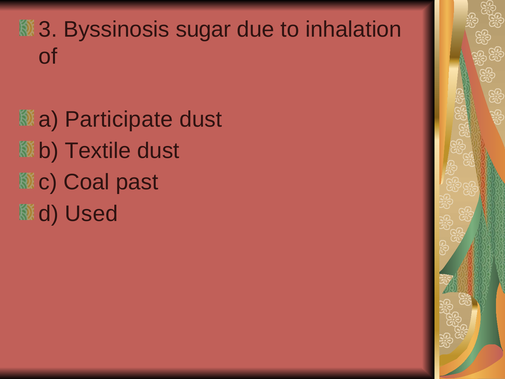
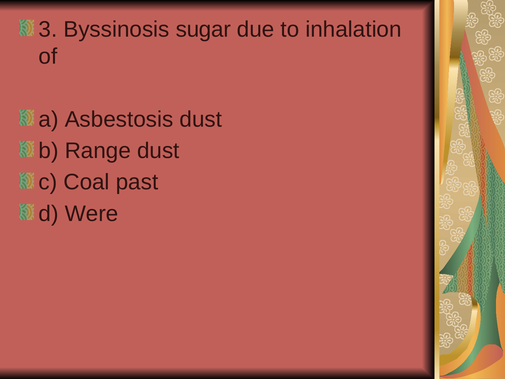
Participate: Participate -> Asbestosis (119, 119)
Textile: Textile -> Range (98, 151)
Used: Used -> Were (92, 213)
